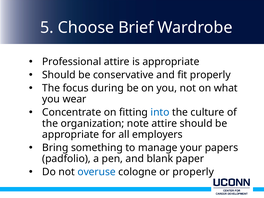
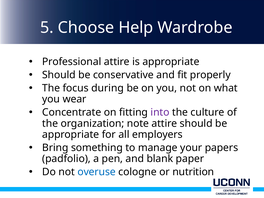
Brief: Brief -> Help (136, 28)
into colour: blue -> purple (160, 112)
or properly: properly -> nutrition (193, 172)
